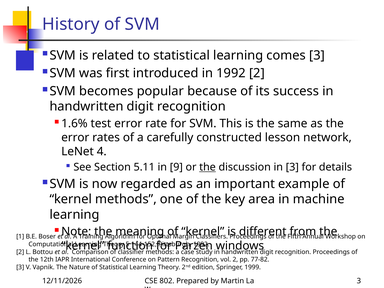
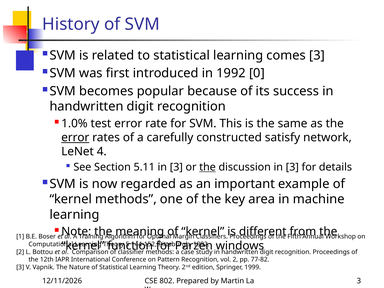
in 1992 2: 2 -> 0 (257, 73)
1.6%: 1.6% -> 1.0% (74, 123)
error underline: none -> present (75, 138)
lesson: lesson -> satisfy (282, 138)
5.11 in 9: 9 -> 3 (176, 167)
